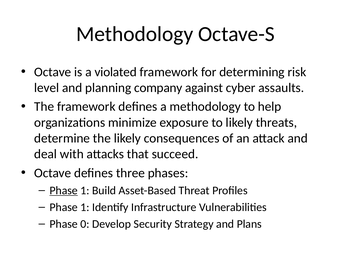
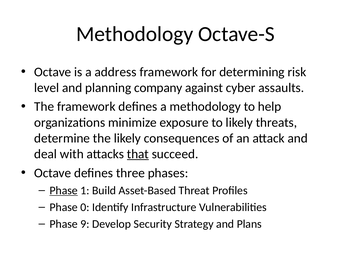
violated: violated -> address (116, 72)
that underline: none -> present (138, 154)
1: 1 -> 0 (85, 207)
0: 0 -> 9 (85, 224)
